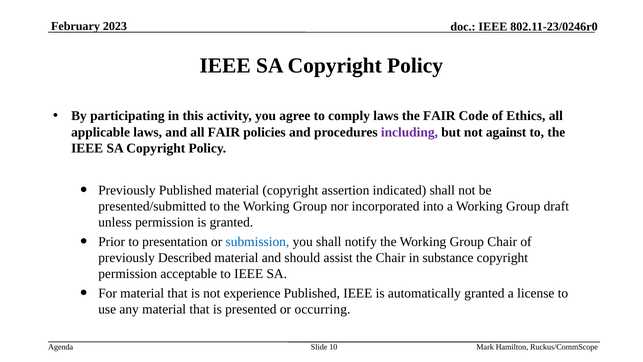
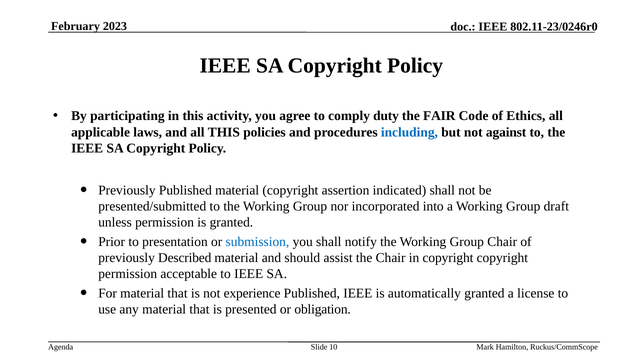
comply laws: laws -> duty (386, 116)
all FAIR: FAIR -> THIS (224, 132)
including colour: purple -> blue (409, 132)
in substance: substance -> copyright (448, 258)
occurring: occurring -> obligation (323, 309)
